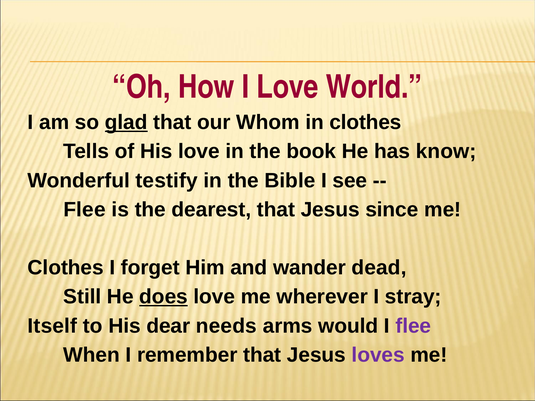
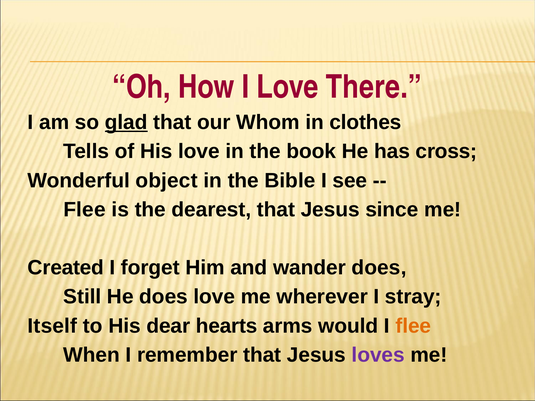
World: World -> There (374, 87)
know: know -> cross (446, 152)
testify: testify -> object (167, 181)
Clothes: Clothes -> Created (66, 268)
wander dead: dead -> does (379, 268)
does underline: present -> none (164, 297)
needs: needs -> hearts (227, 326)
flee colour: purple -> orange (413, 326)
